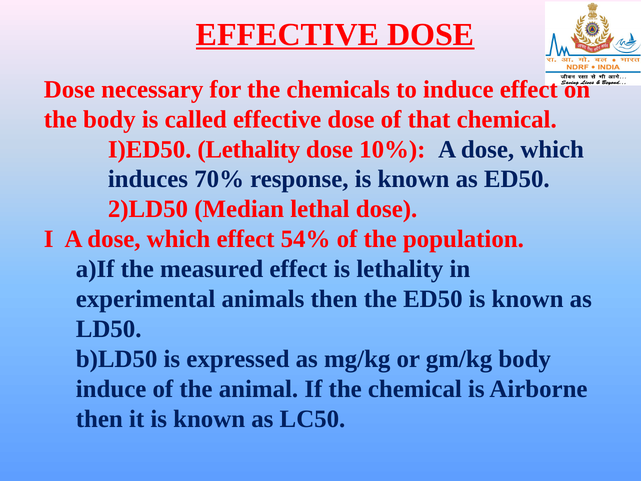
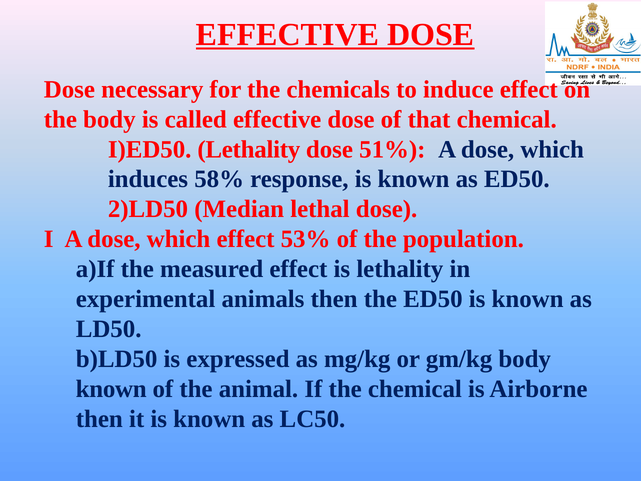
10%: 10% -> 51% (392, 149)
70%: 70% -> 58% (219, 179)
54%: 54% -> 53% (306, 239)
induce: induce -> known (111, 389)
